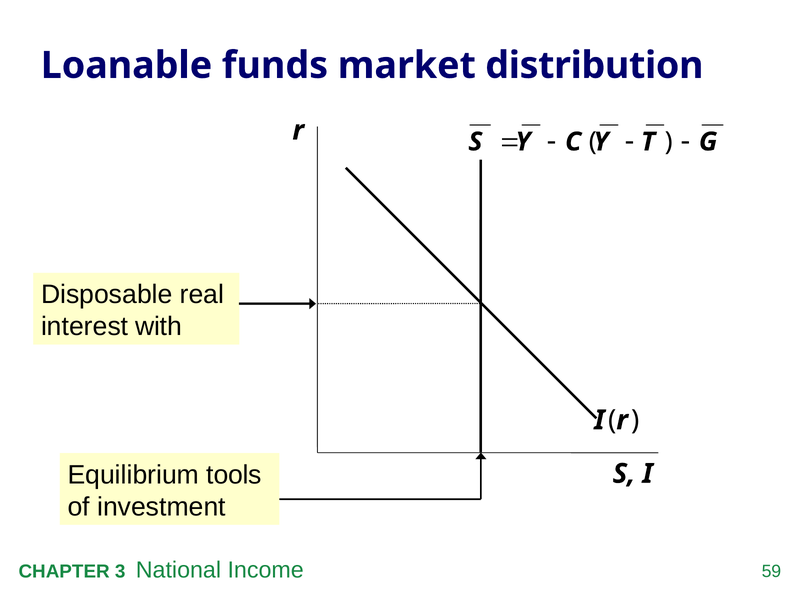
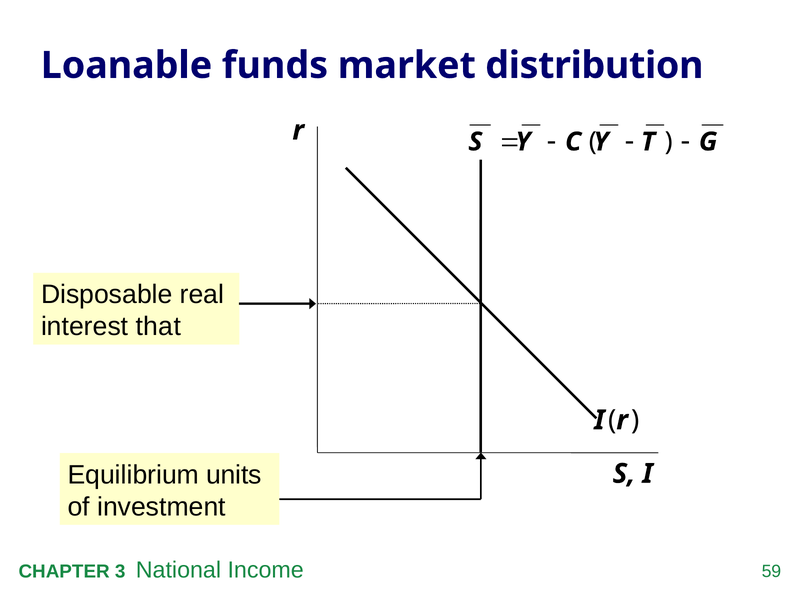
with: with -> that (158, 326)
tools: tools -> units (234, 474)
